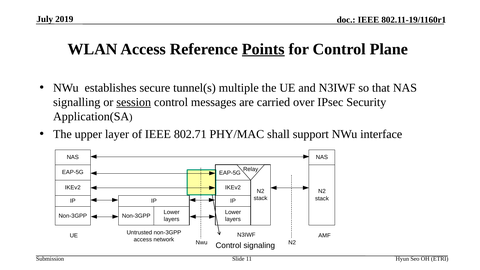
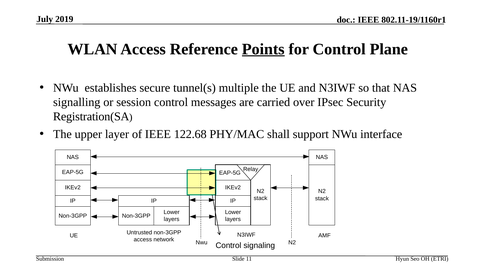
session underline: present -> none (134, 102)
Application(SA: Application(SA -> Registration(SA (91, 117)
802.71: 802.71 -> 122.68 (190, 134)
